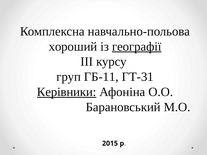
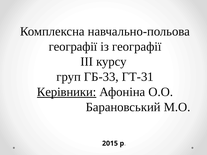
хороший: хороший -> географії (73, 47)
географії underline: present -> none (137, 47)
ГБ-11: ГБ-11 -> ГБ-33 (101, 77)
